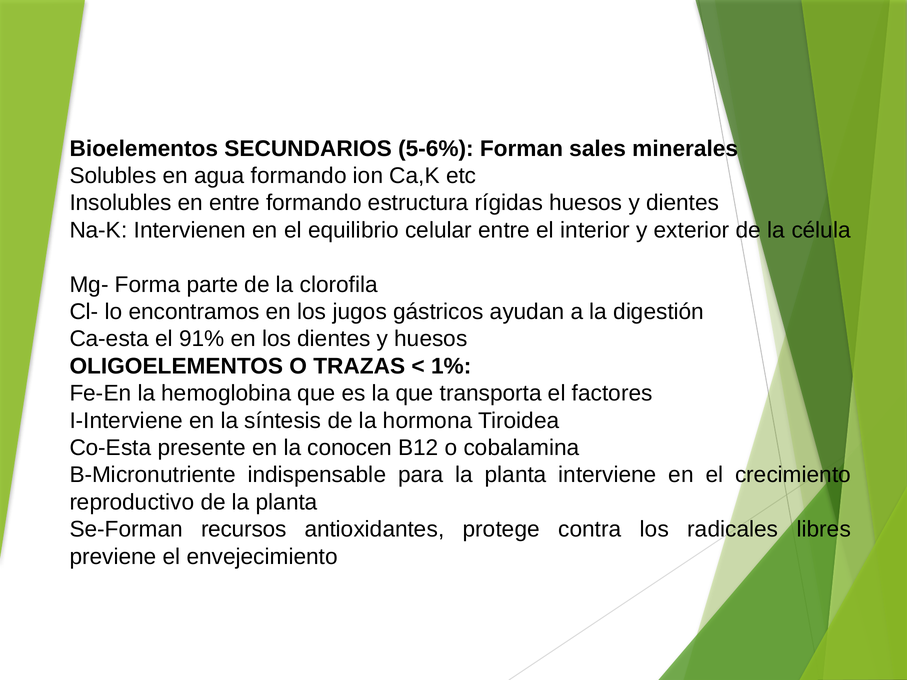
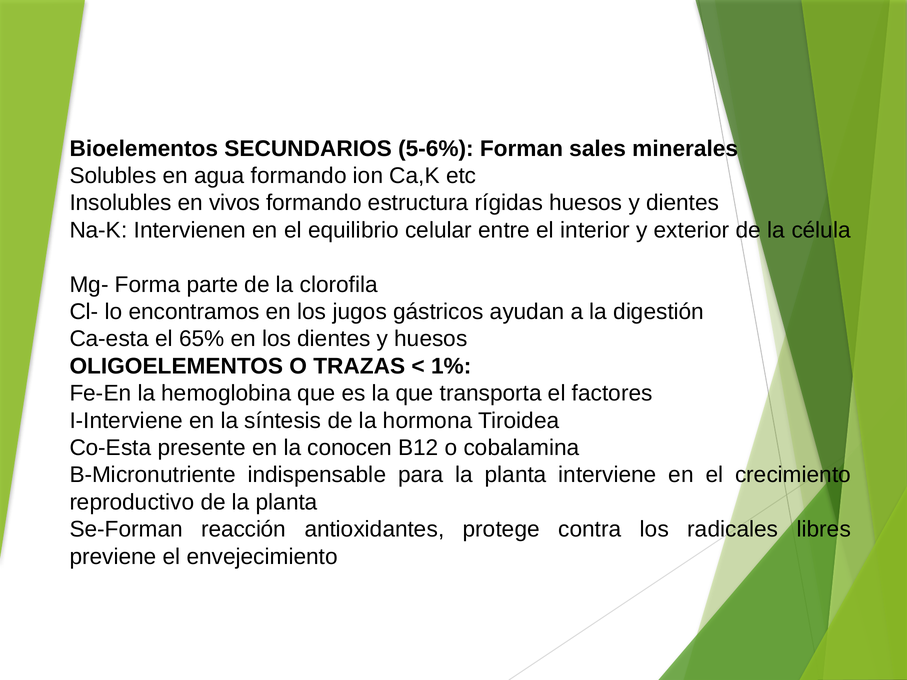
en entre: entre -> vivos (235, 203)
91%: 91% -> 65% (202, 339)
recursos: recursos -> reacción (244, 530)
